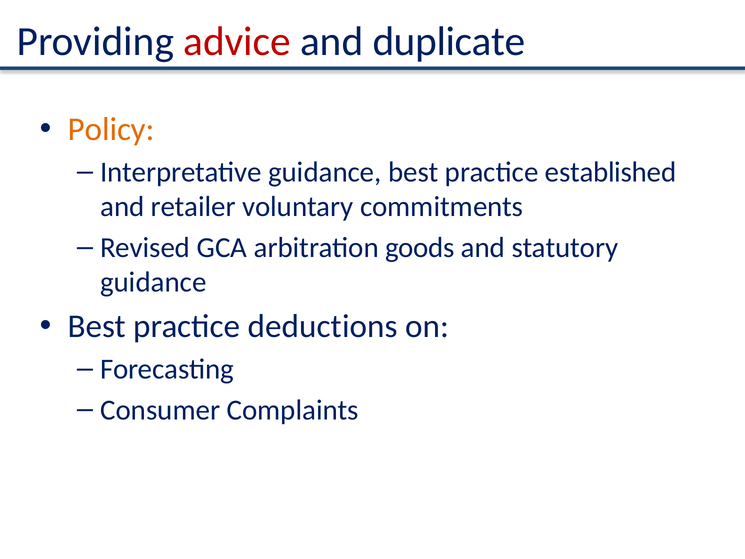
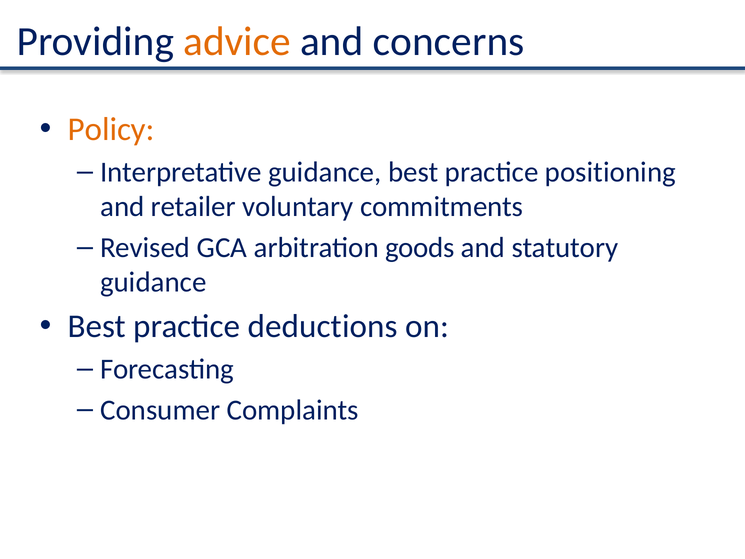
advice colour: red -> orange (237, 41)
duplicate: duplicate -> concerns (449, 41)
established: established -> positioning (610, 172)
